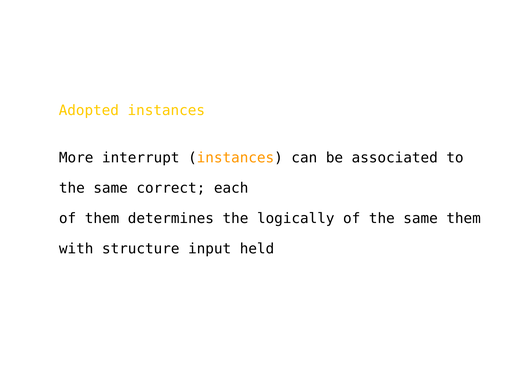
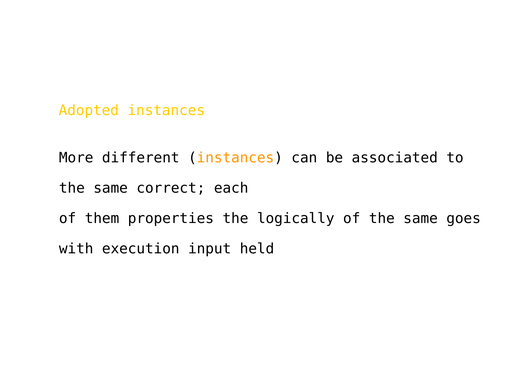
interrupt: interrupt -> different (141, 158)
determines: determines -> properties (171, 218)
same them: them -> goes (464, 218)
structure: structure -> execution (141, 249)
